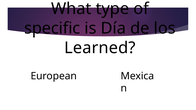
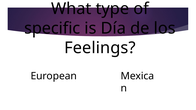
Learned: Learned -> Feelings (100, 48)
